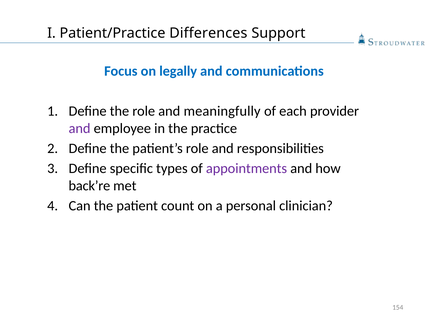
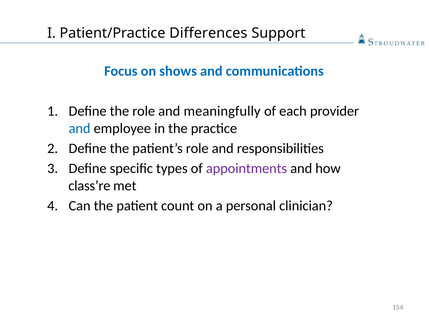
legally: legally -> shows (178, 71)
and colour: purple -> blue (80, 128)
back’re: back’re -> class’re (89, 185)
